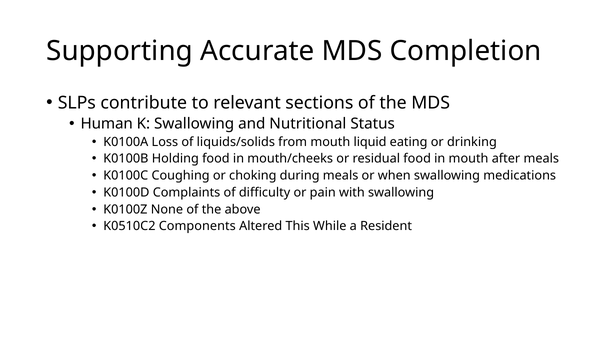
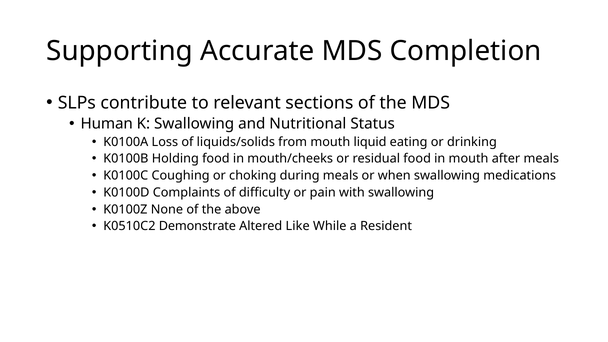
Components: Components -> Demonstrate (197, 226)
This: This -> Like (298, 226)
